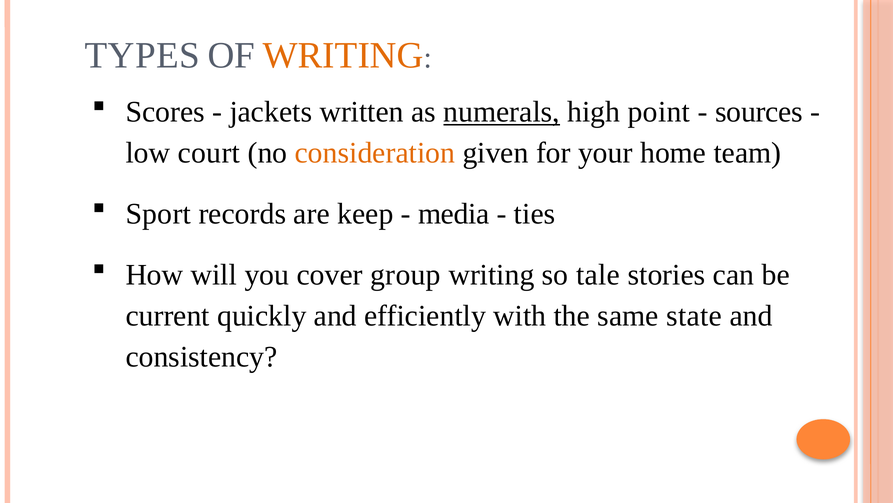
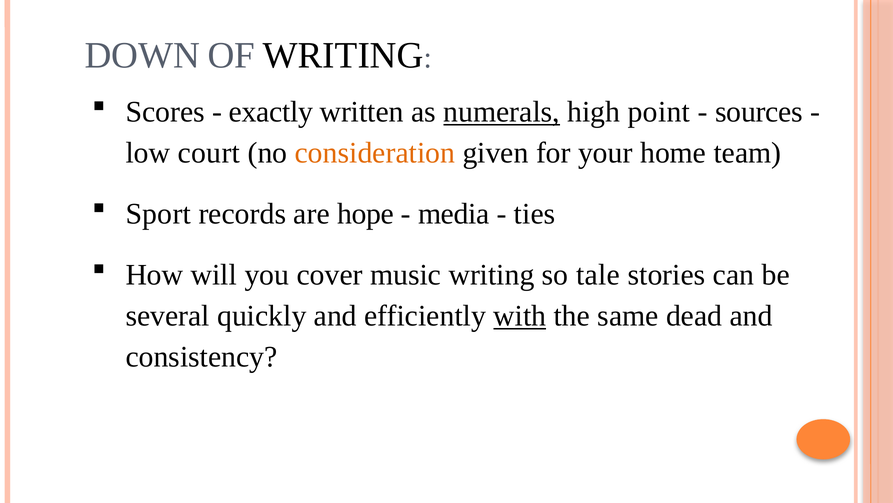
TYPES: TYPES -> DOWN (142, 55)
WRITING colour: orange -> black (343, 55)
jackets: jackets -> exactly (271, 112)
keep: keep -> hope (366, 214)
group: group -> music (406, 275)
current: current -> several (168, 316)
with underline: none -> present (520, 316)
state: state -> dead (694, 316)
